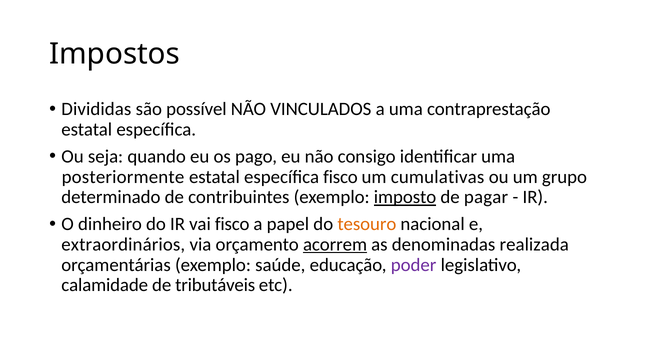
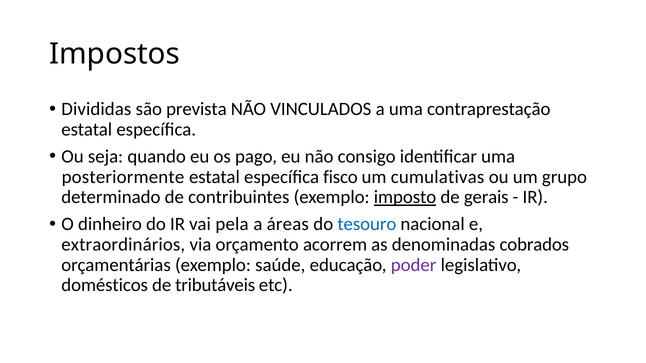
possível: possível -> prevista (196, 109)
pagar: pagar -> gerais (486, 197)
vai fisco: fisco -> pela (232, 224)
papel: papel -> áreas (288, 224)
tesouro colour: orange -> blue (367, 224)
acorrem underline: present -> none (335, 245)
realizada: realizada -> cobrados (534, 245)
calamidade: calamidade -> domésticos (105, 286)
